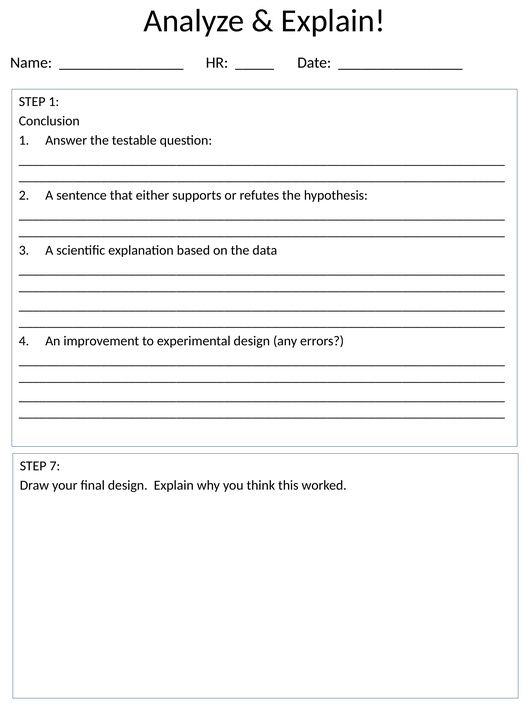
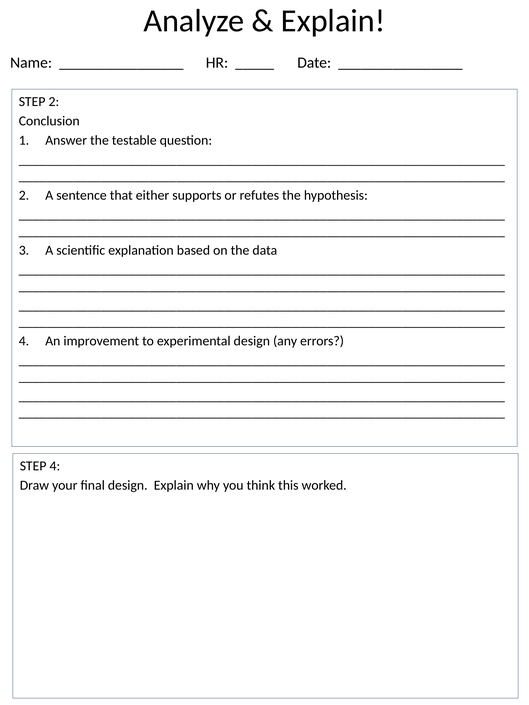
STEP 1: 1 -> 2 (54, 102)
STEP 7: 7 -> 4 (55, 466)
